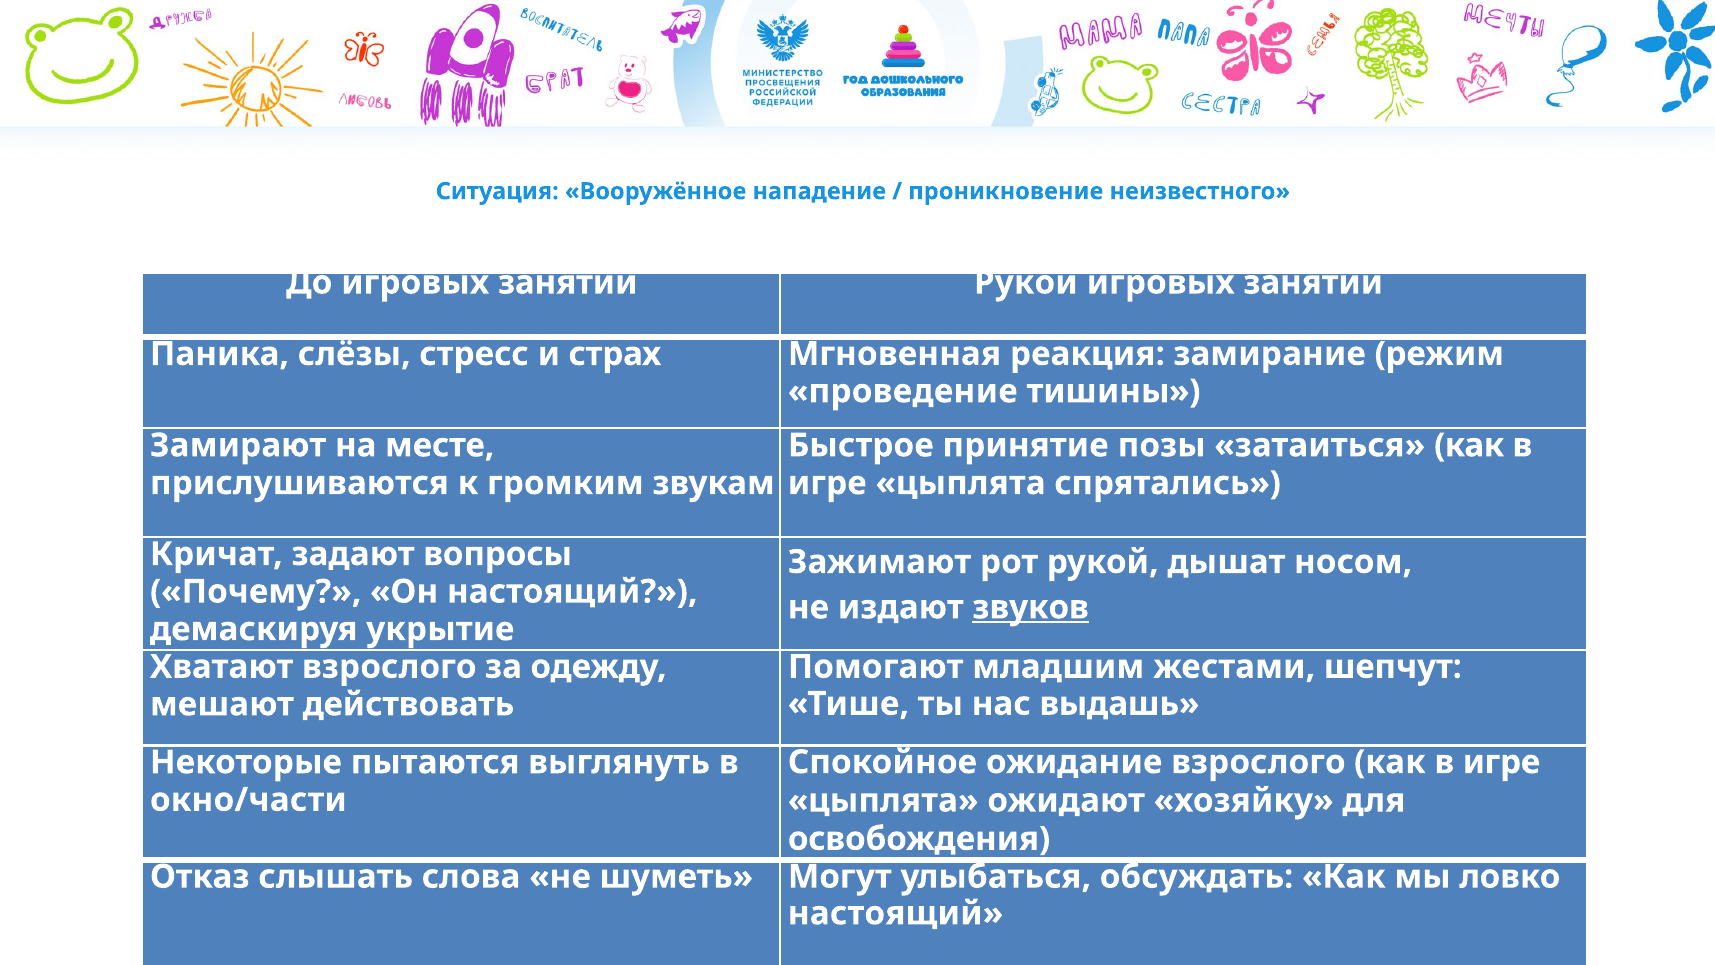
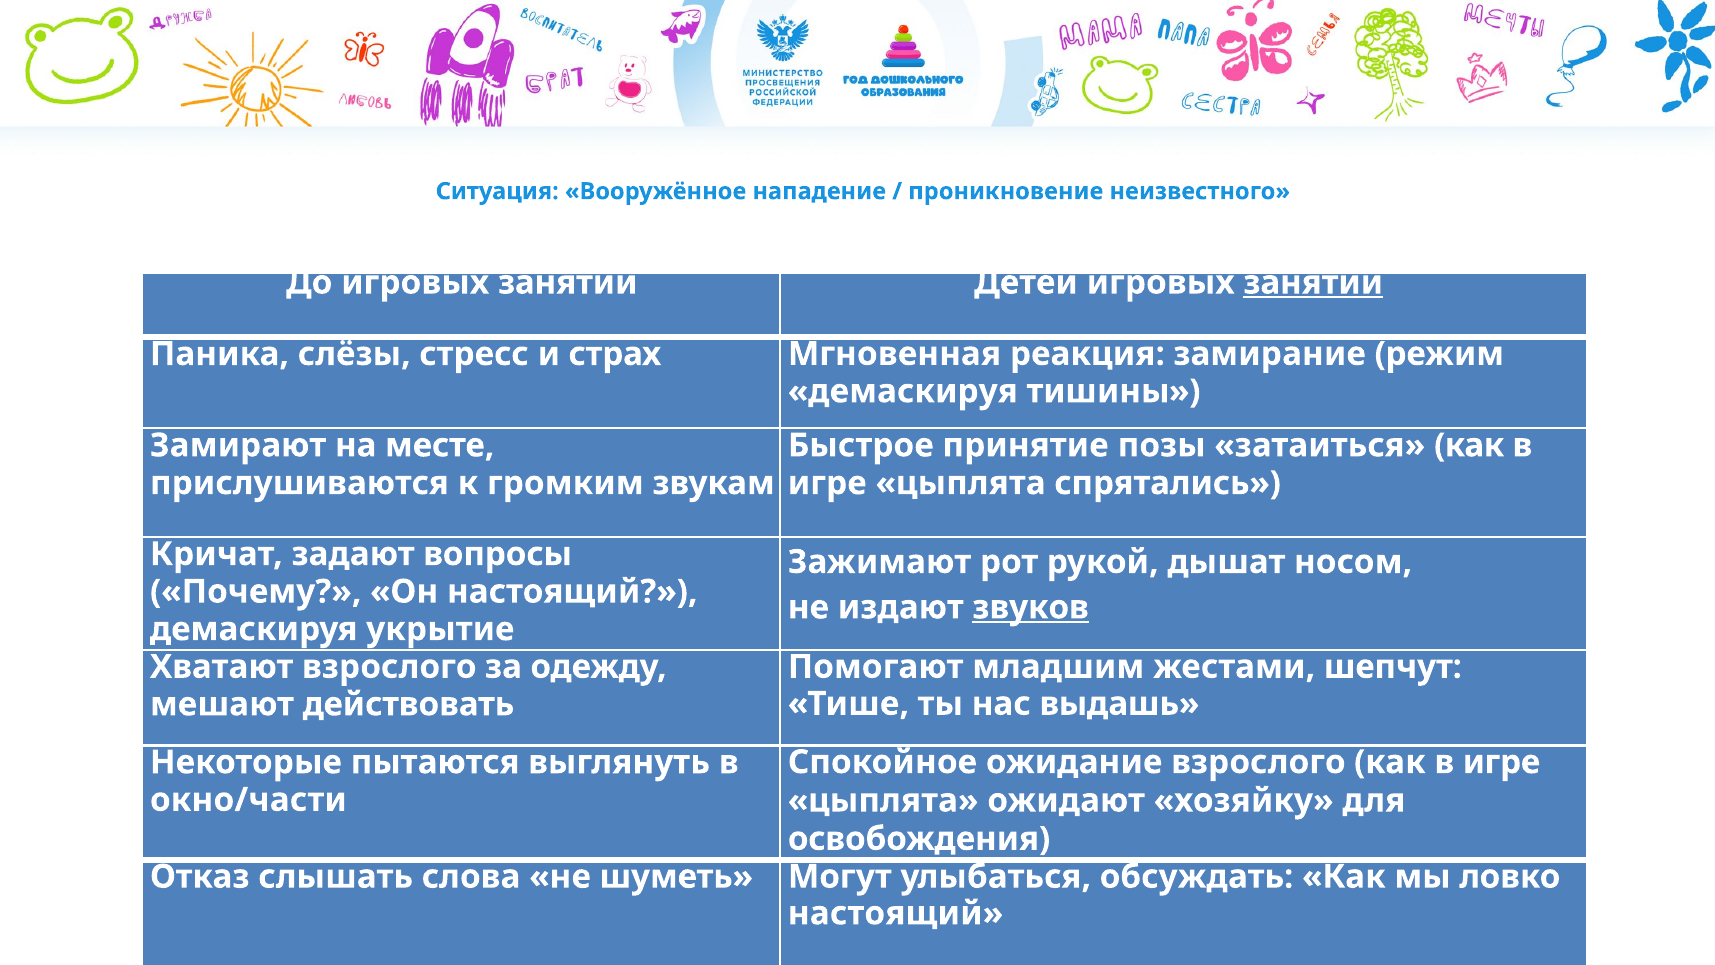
занятий Рукой: Рукой -> Детей (1026, 283)
занятий underline: none -> present (1313, 283)
проведение: проведение -> демаскируя (903, 391)
